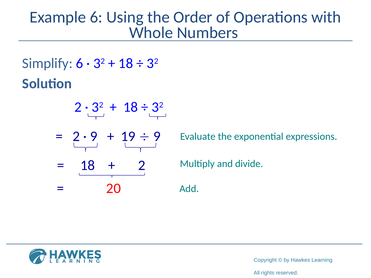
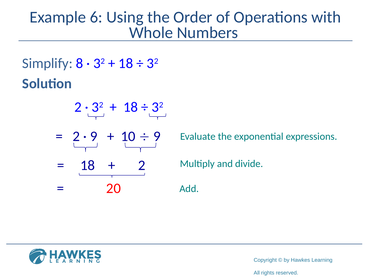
Simplify 6: 6 -> 8 (80, 63)
19: 19 -> 10 (128, 137)
